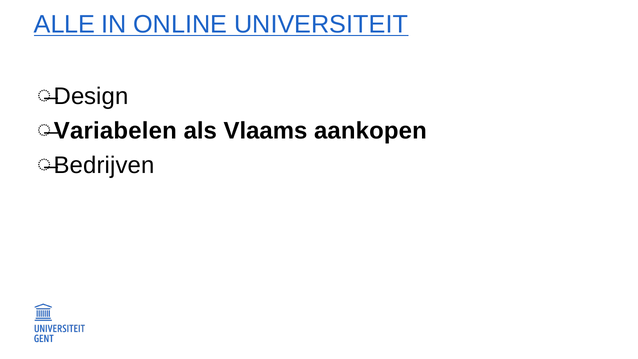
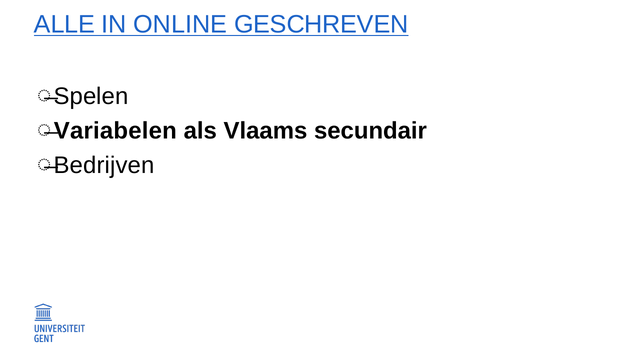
UNIVERSITEIT: UNIVERSITEIT -> GESCHREVEN (321, 24)
Design: Design -> Spelen (91, 96)
aankopen: aankopen -> secundair (370, 131)
